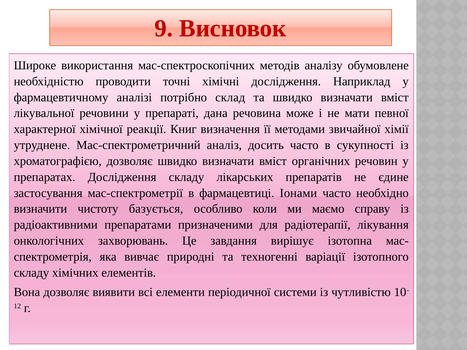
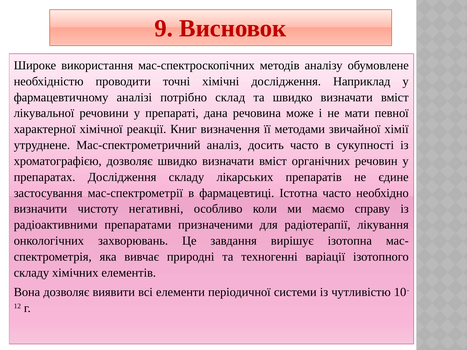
Іонами: Іонами -> Істотна (298, 193)
базується: базується -> негативні (156, 209)
